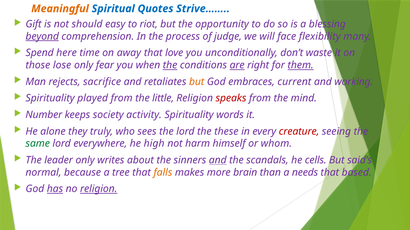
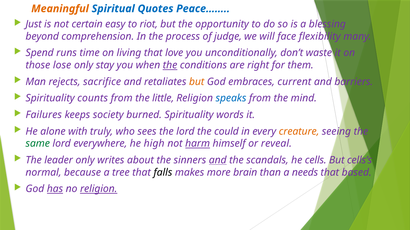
Strive……: Strive…… -> Peace…… (203, 9)
Gift: Gift -> Just (34, 24)
should: should -> certain (87, 24)
beyond underline: present -> none (42, 36)
here: here -> runs (67, 53)
away: away -> living (129, 53)
fear: fear -> stay (105, 65)
are underline: present -> none (237, 65)
them underline: present -> none (301, 65)
working: working -> barriers (354, 82)
played: played -> counts (93, 99)
speaks colour: red -> blue (231, 99)
Number: Number -> Failures (44, 115)
activity: activity -> burned (144, 115)
they: they -> with (78, 132)
these: these -> could (226, 132)
creature colour: red -> orange (299, 132)
harm underline: none -> present (198, 144)
whom: whom -> reveal (276, 144)
said’s: said’s -> cells’s (360, 161)
falls colour: orange -> black (163, 173)
